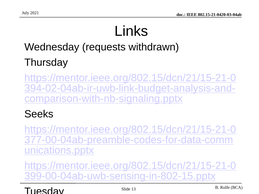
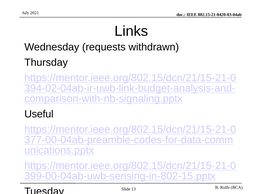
Seeks: Seeks -> Useful (39, 114)
